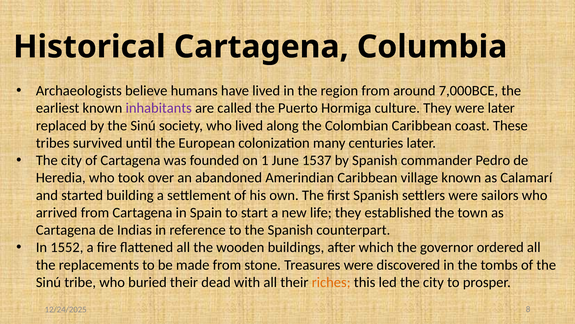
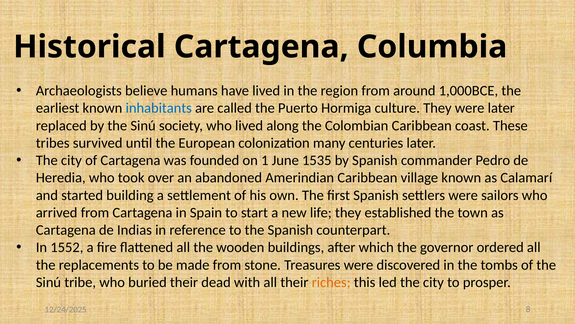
7,000BCE: 7,000BCE -> 1,000BCE (468, 91)
inhabitants colour: purple -> blue (159, 108)
1537: 1537 -> 1535 (317, 160)
